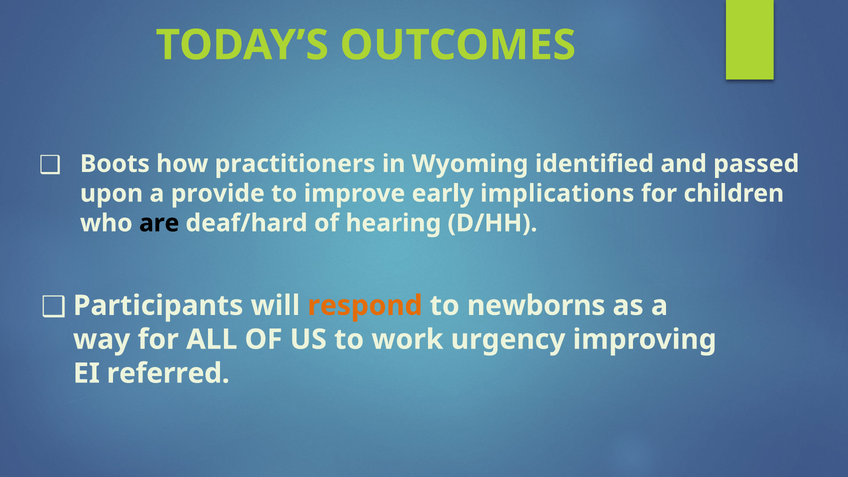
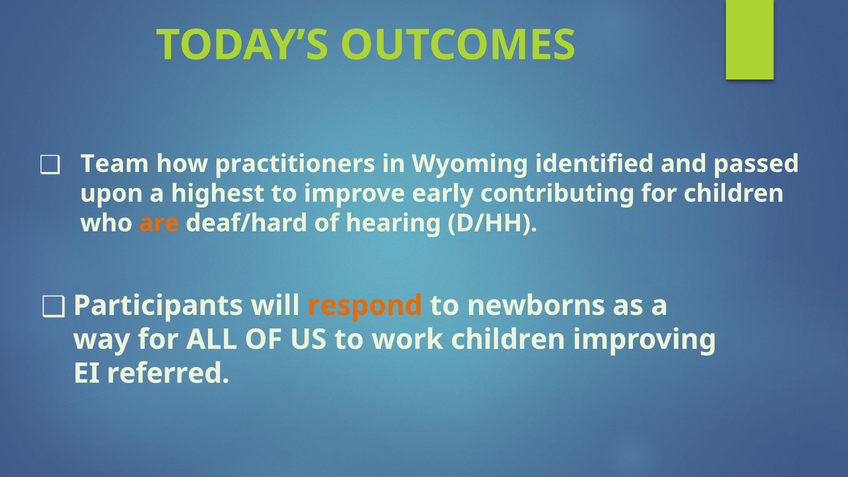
Boots: Boots -> Team (115, 164)
provide: provide -> highest (218, 193)
implications: implications -> contributing (557, 193)
are colour: black -> orange (159, 223)
work urgency: urgency -> children (508, 339)
